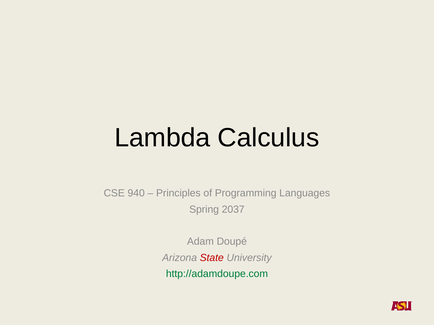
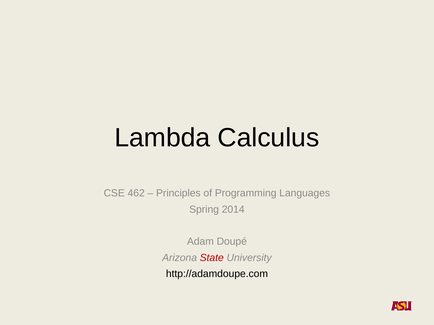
940: 940 -> 462 (136, 193)
2037: 2037 -> 2014 (233, 210)
http://adamdoupe.com colour: green -> black (217, 274)
